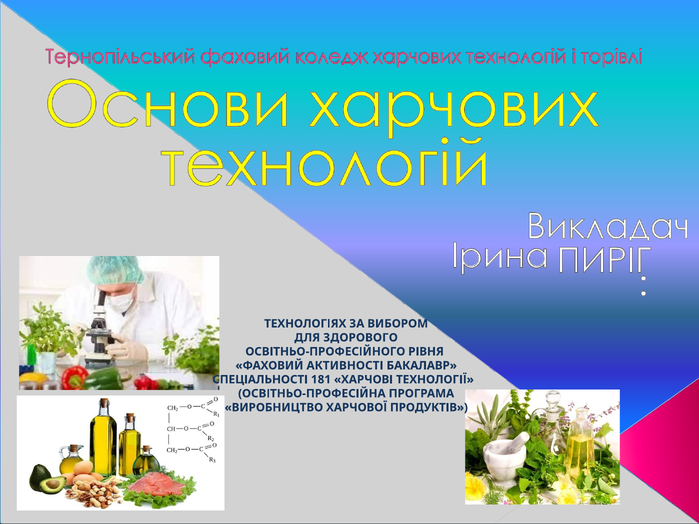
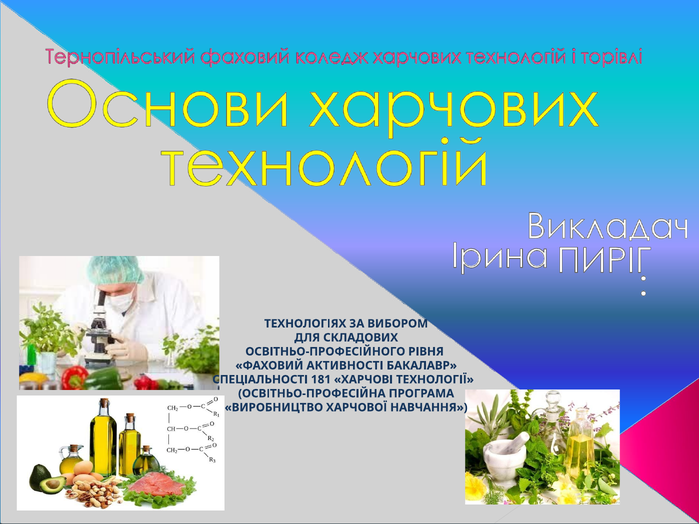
ЗДОРОВОГО: ЗДОРОВОГО -> СКЛАДОВИХ (361, 338)
ПРОДУКТІВ: ПРОДУКТІВ -> НАВЧАННЯ (429, 408)
